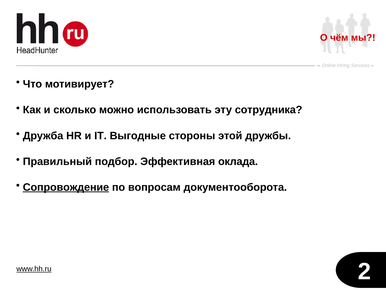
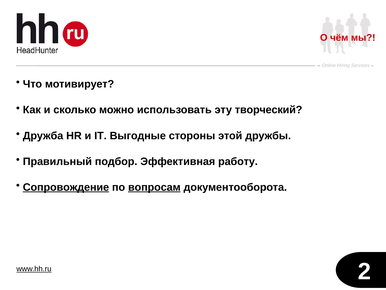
сотрудника: сотрудника -> творческий (269, 110)
оклада: оклада -> работу (238, 161)
вопросам underline: none -> present (154, 187)
